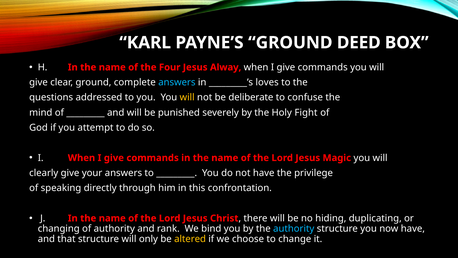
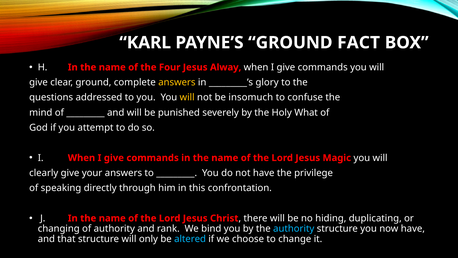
DEED: DEED -> FACT (359, 43)
answers colour: light blue -> yellow (177, 82)
loves: loves -> glory (267, 82)
deliberate: deliberate -> insomuch (251, 97)
Fight: Fight -> What (306, 112)
altered colour: yellow -> light blue (190, 239)
